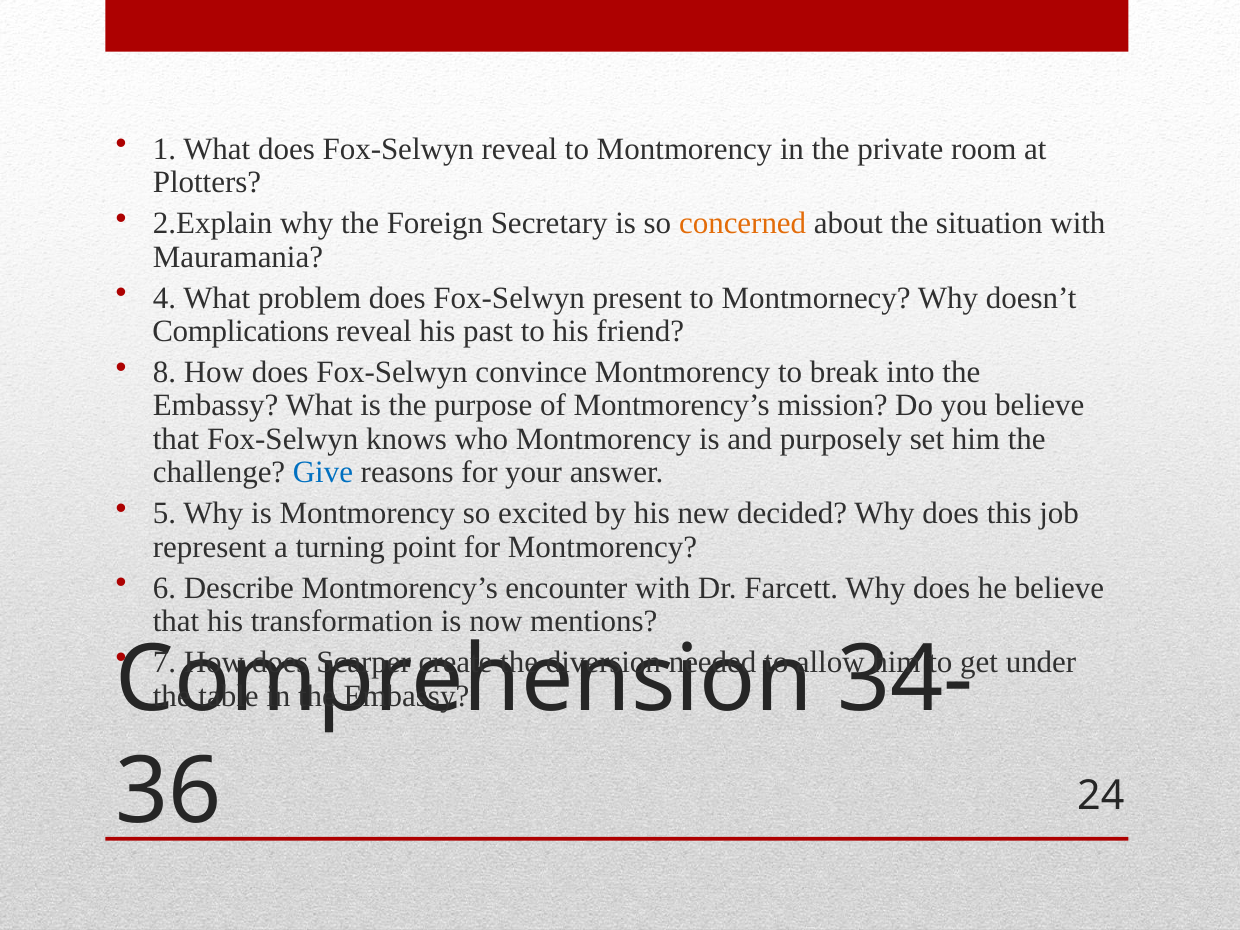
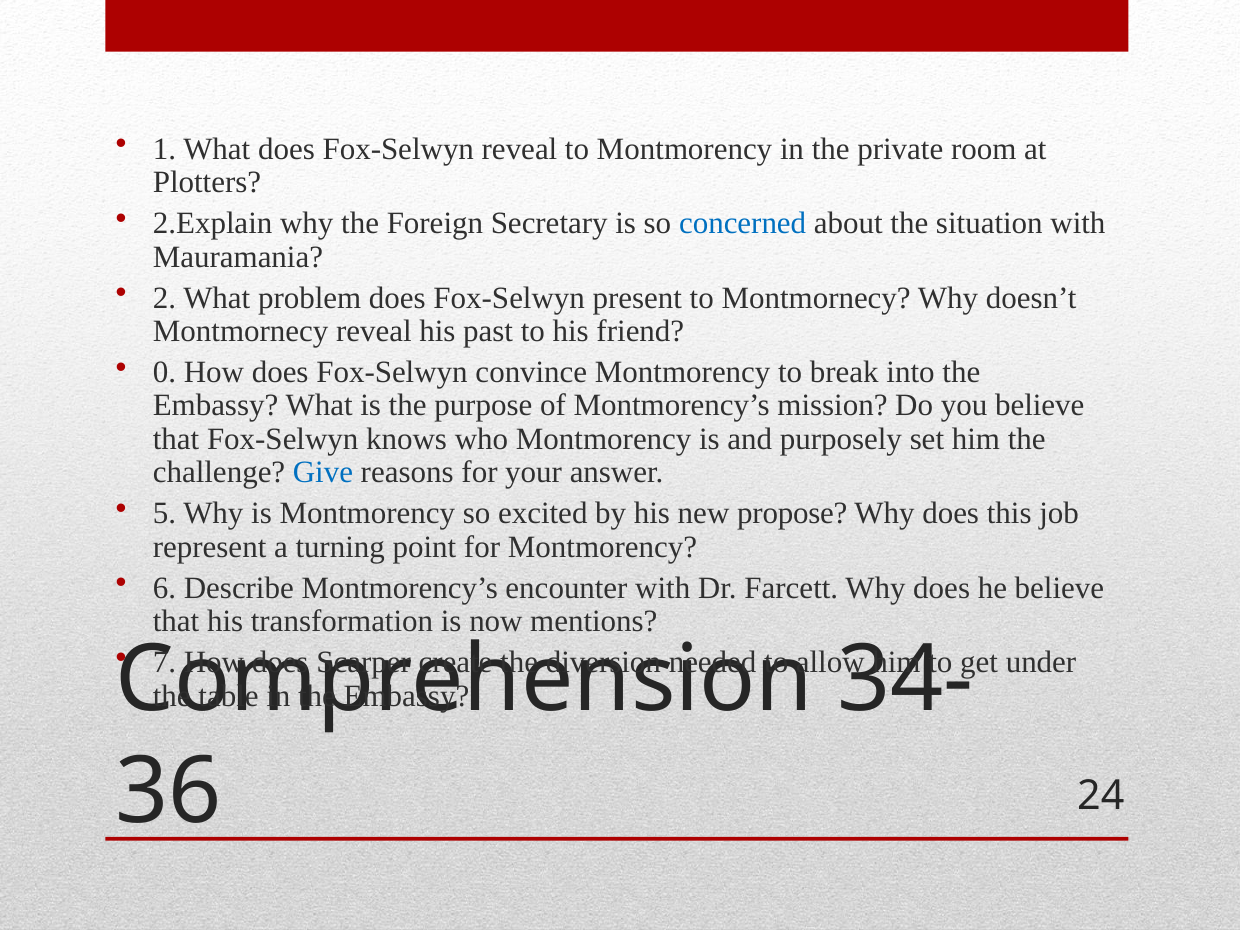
concerned colour: orange -> blue (743, 223)
4: 4 -> 2 (165, 298)
Complications: Complications -> Montmornecy (241, 331)
8: 8 -> 0 (165, 372)
decided: decided -> propose (792, 514)
